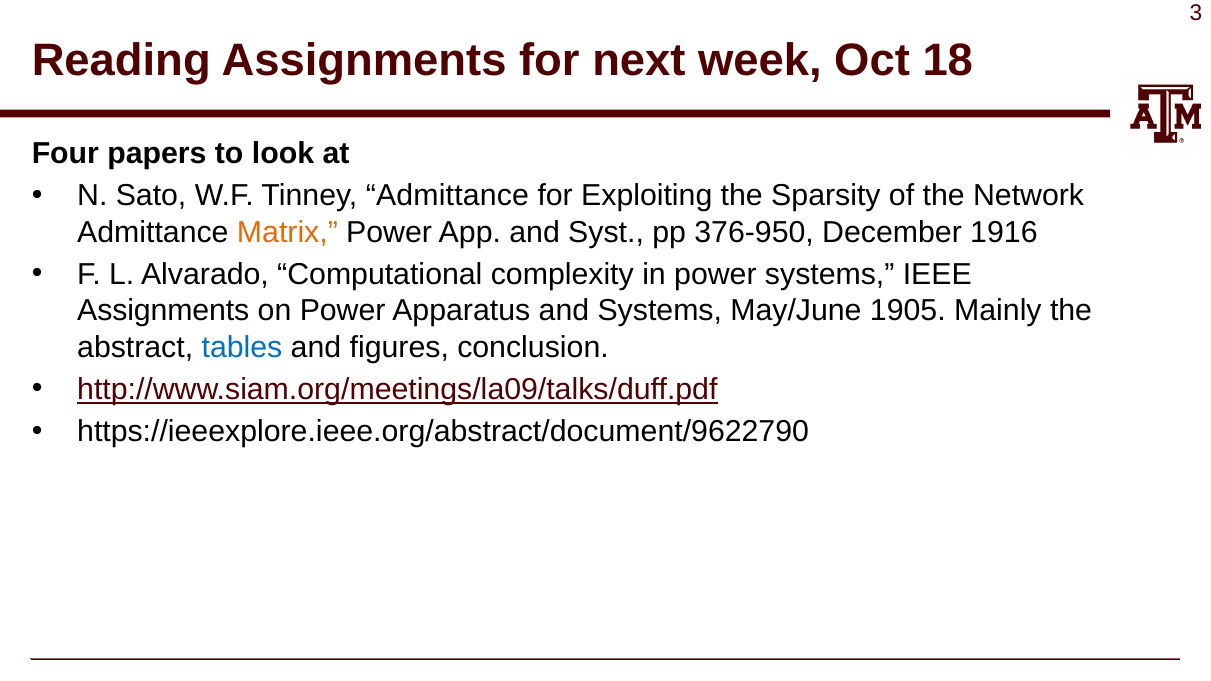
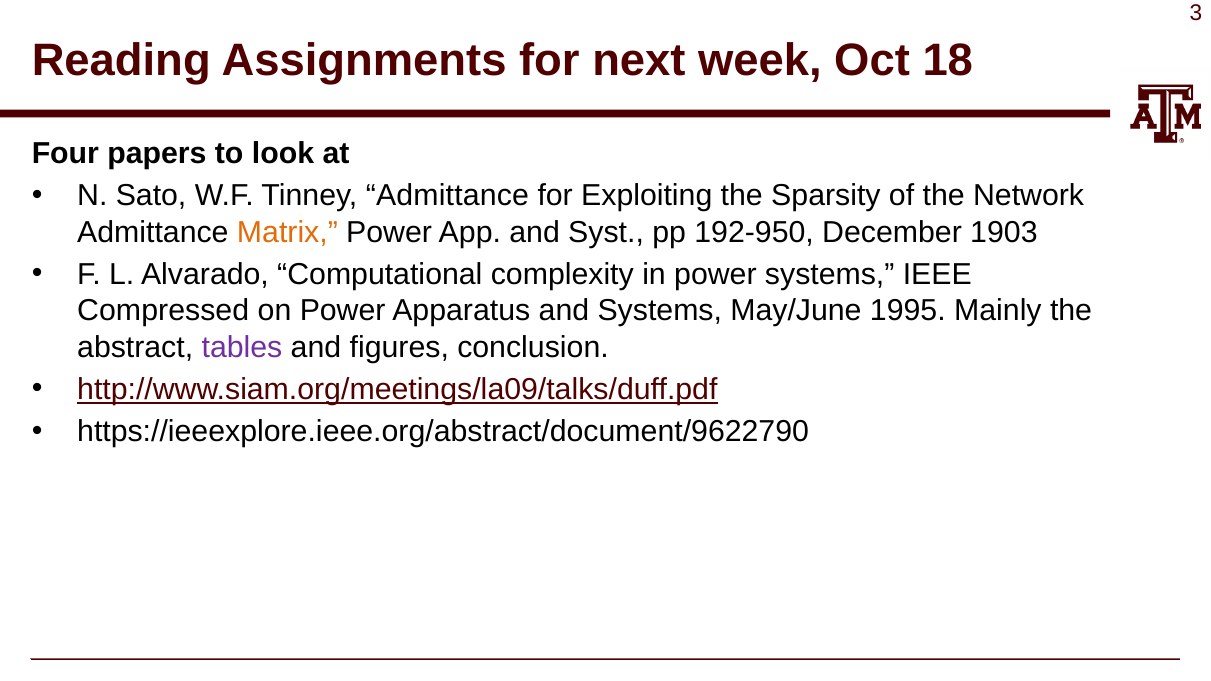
376-950: 376-950 -> 192-950 (754, 232)
1916: 1916 -> 1903 (1004, 232)
Assignments: Assignments -> Compressed (163, 311)
1905: 1905 -> 1995 (908, 311)
tables colour: blue -> purple (242, 347)
